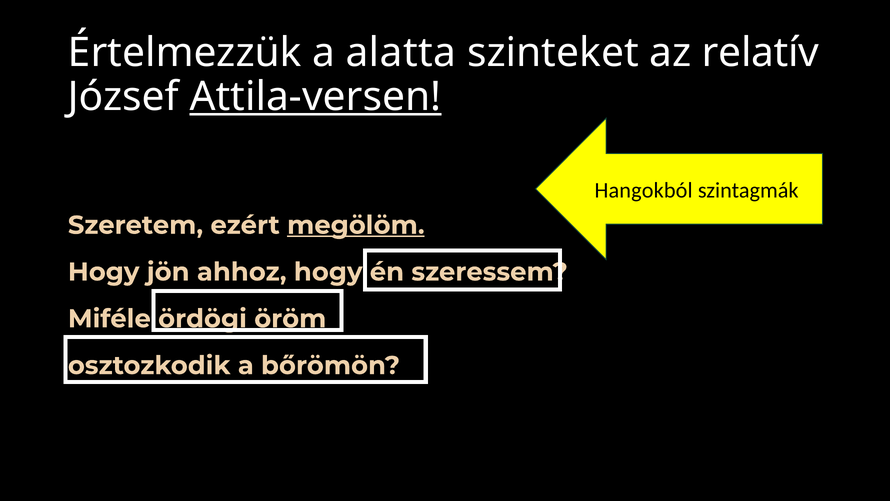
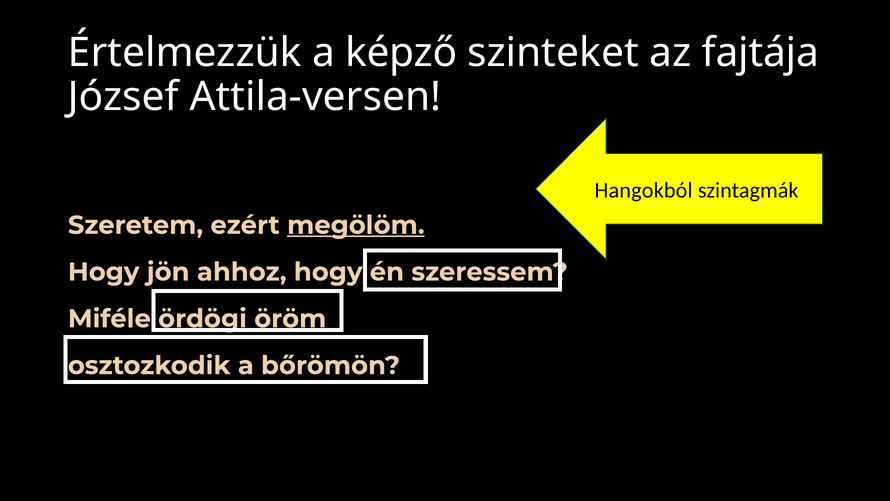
alatta: alatta -> képző (401, 53)
relatív: relatív -> fajtája (760, 53)
Attila-versen underline: present -> none (315, 97)
